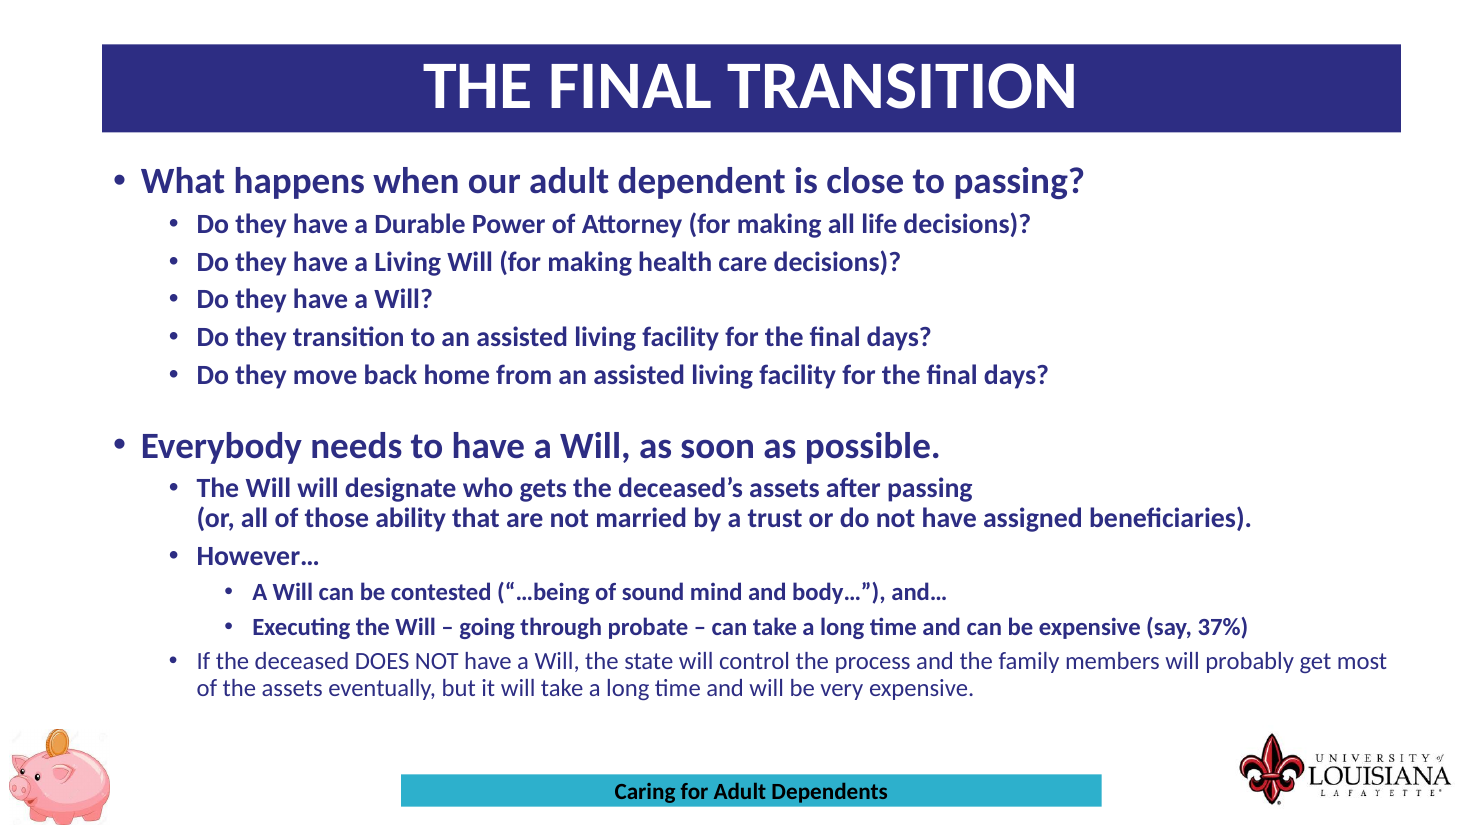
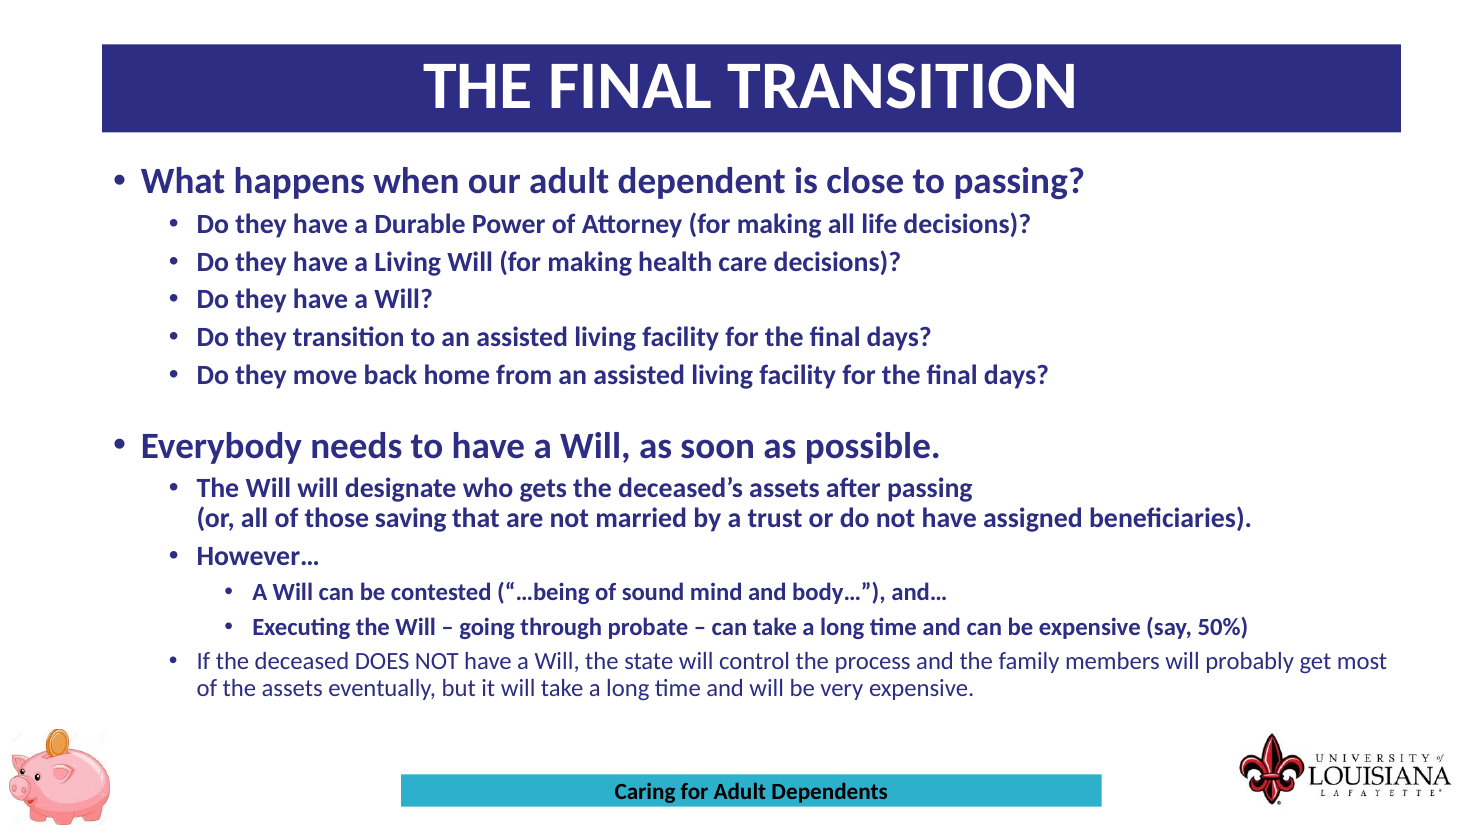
ability: ability -> saving (411, 518)
37%: 37% -> 50% (1223, 627)
